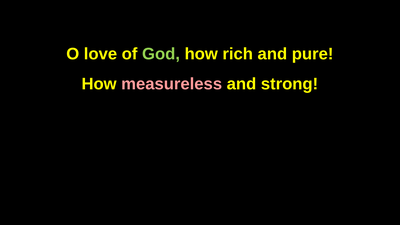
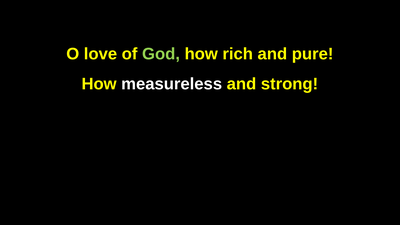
measureless colour: pink -> white (172, 84)
